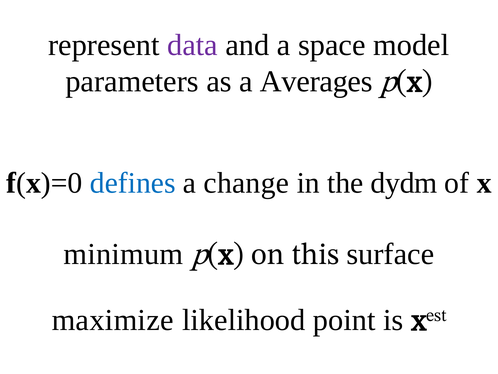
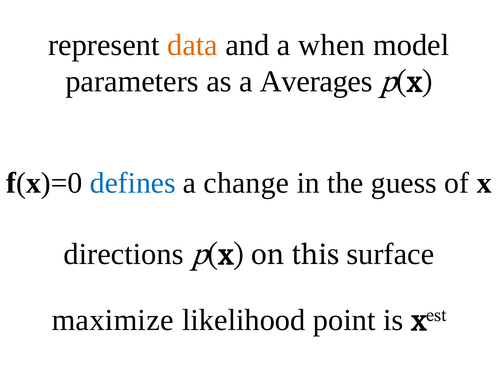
data colour: purple -> orange (192, 45)
space: space -> when (332, 45)
dydm: dydm -> guess (404, 183)
minimum: minimum -> directions (124, 254)
